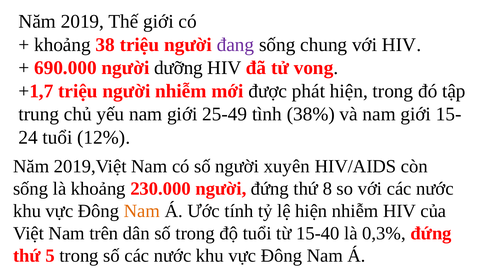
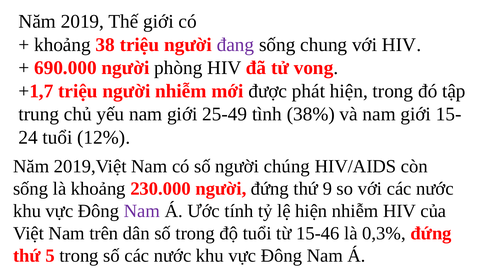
dưỡng: dưỡng -> phòng (178, 68)
xuyên: xuyên -> chúng (287, 166)
8: 8 -> 9 (327, 189)
Nam colour: orange -> purple (142, 211)
15-40: 15-40 -> 15-46 (318, 233)
